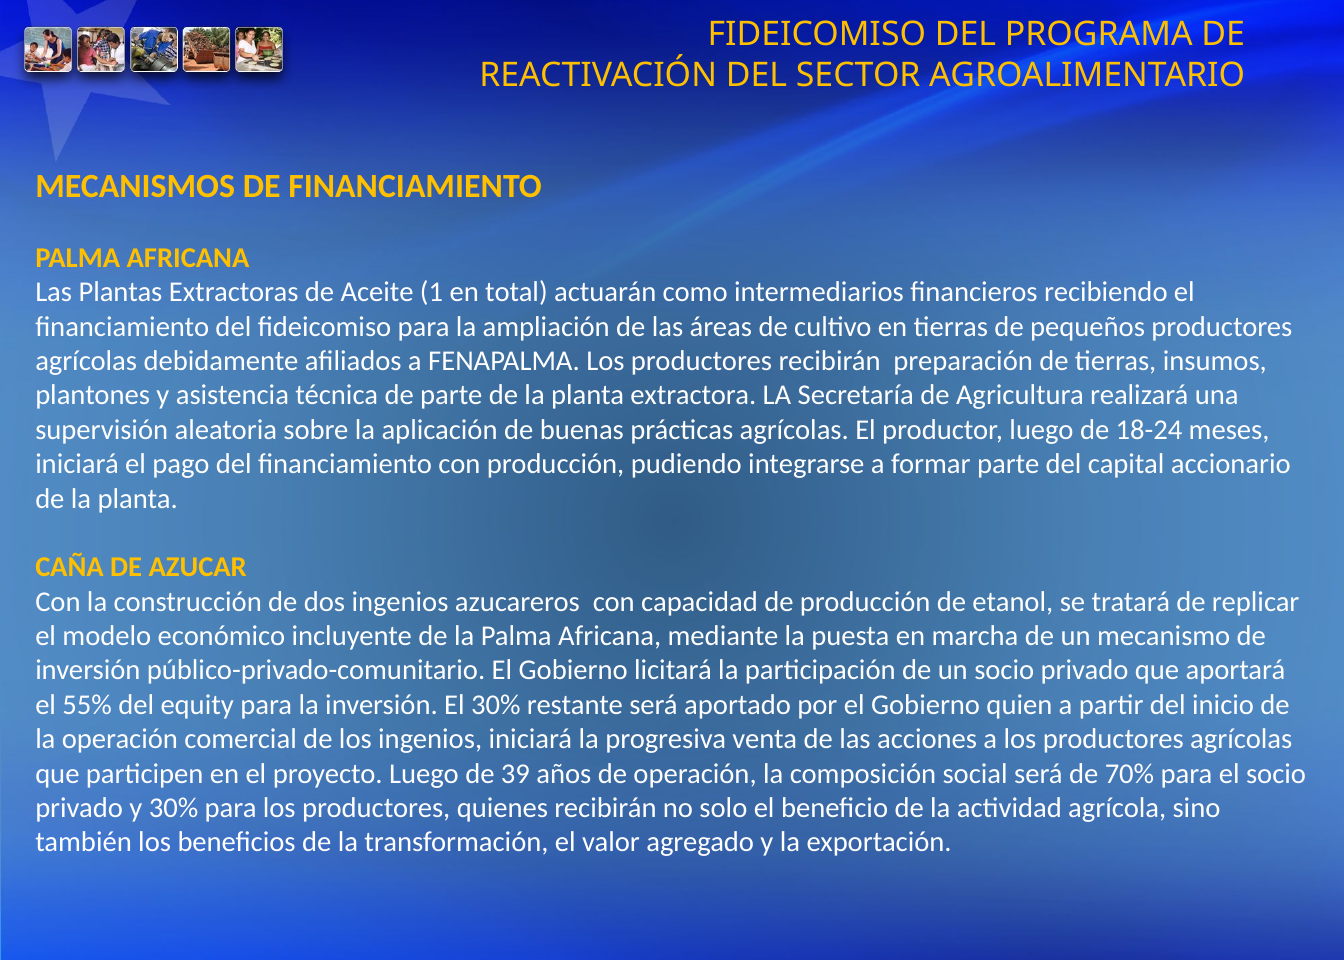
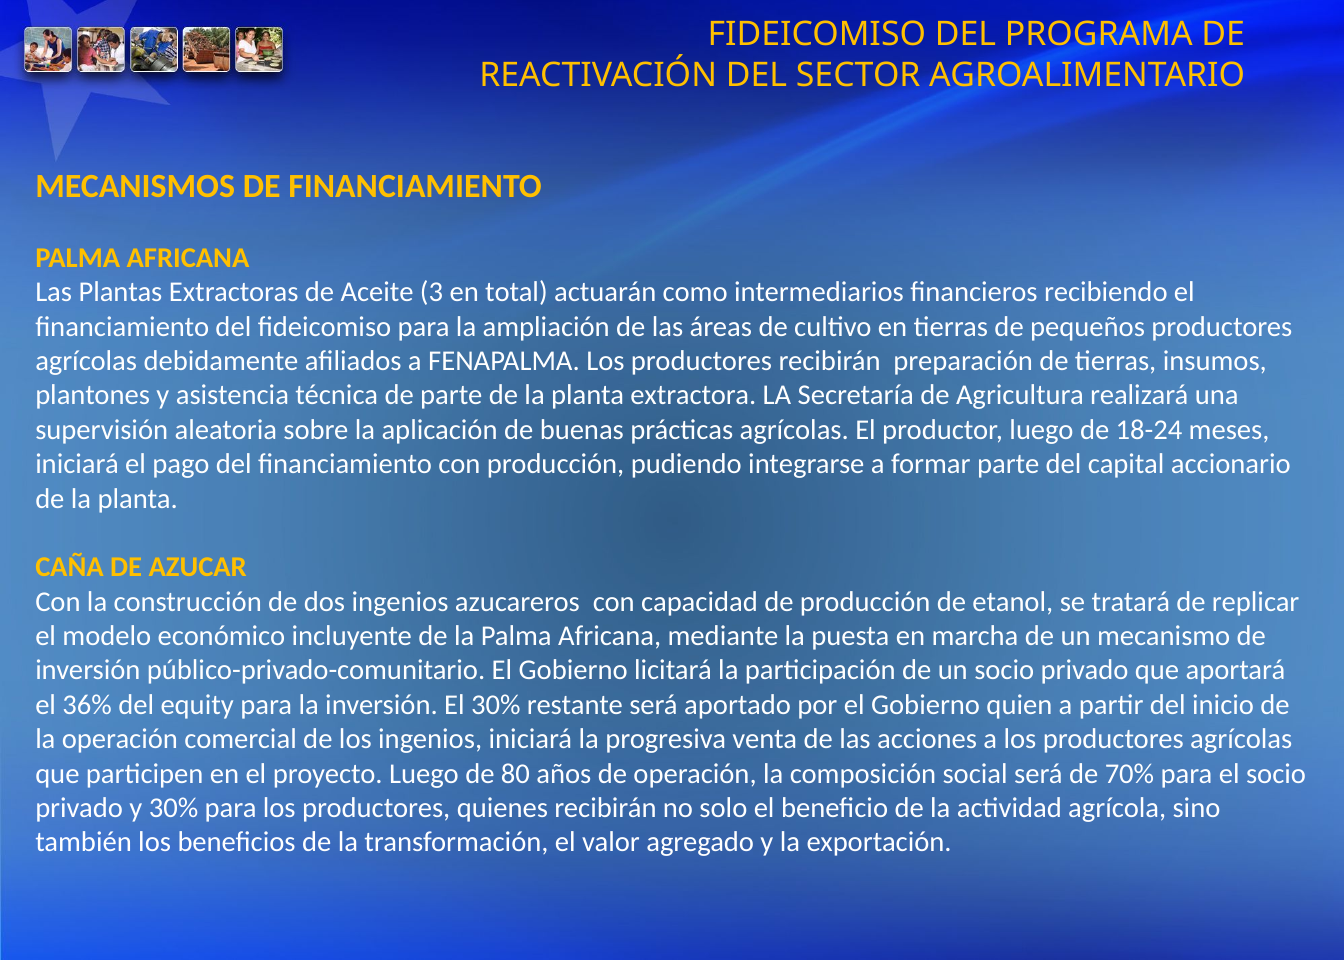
1: 1 -> 3 (432, 292)
55%: 55% -> 36% (87, 705)
39: 39 -> 80 (515, 774)
